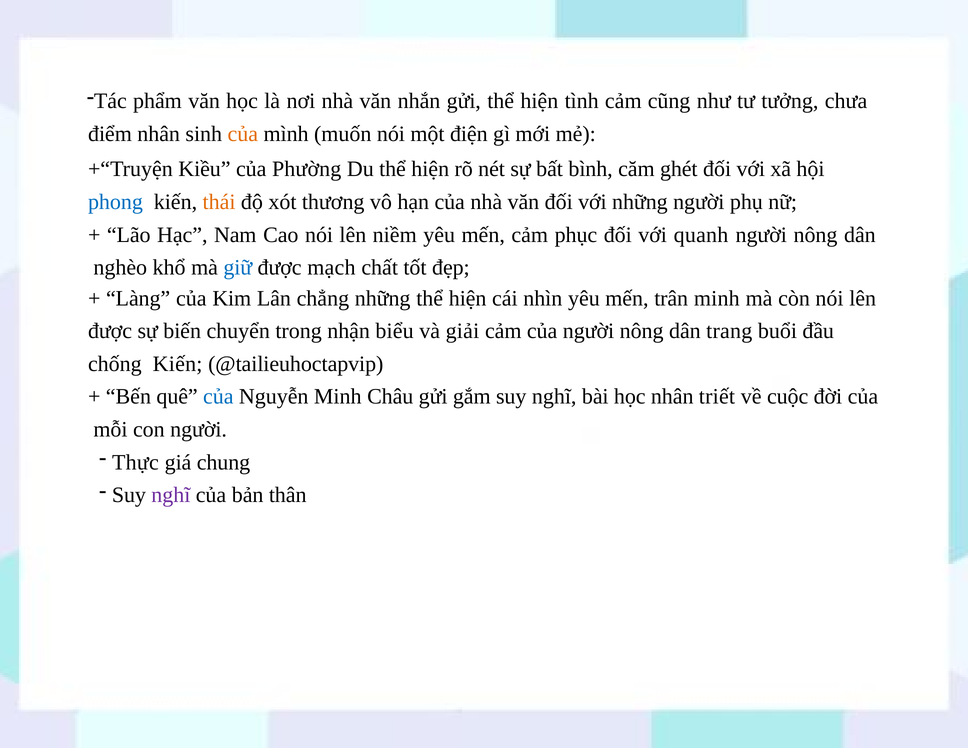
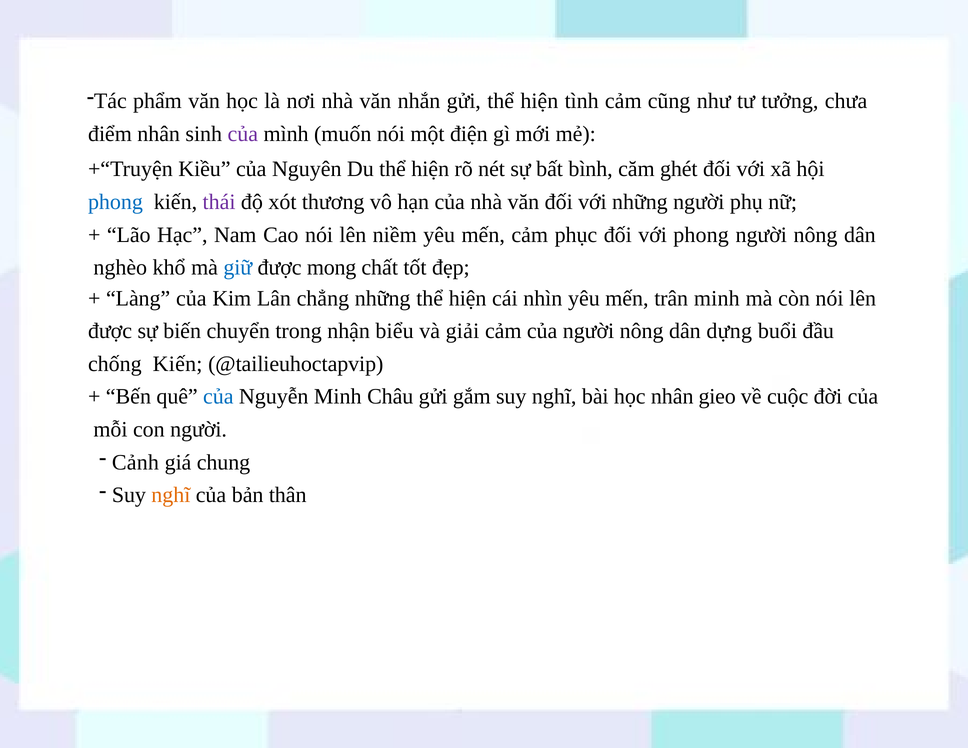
của colour: orange -> purple (243, 134)
Phường: Phường -> Nguyên (307, 169)
thái colour: orange -> purple (219, 202)
với quanh: quanh -> phong (701, 235)
mạch: mạch -> mong (332, 268)
trang: trang -> dựng (729, 331)
triết: triết -> gieo (717, 397)
Thực: Thực -> Cảnh (135, 462)
nghĩ colour: purple -> orange (171, 495)
